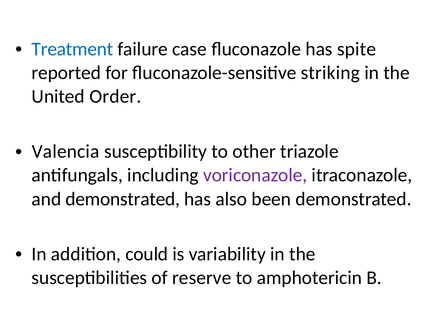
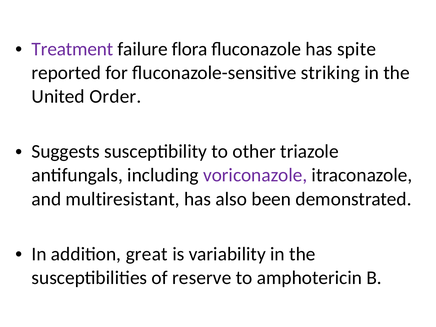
Treatment colour: blue -> purple (72, 49)
case: case -> flora (190, 49)
Valencia: Valencia -> Suggests (66, 152)
and demonstrated: demonstrated -> multiresistant (123, 199)
could: could -> great (147, 254)
